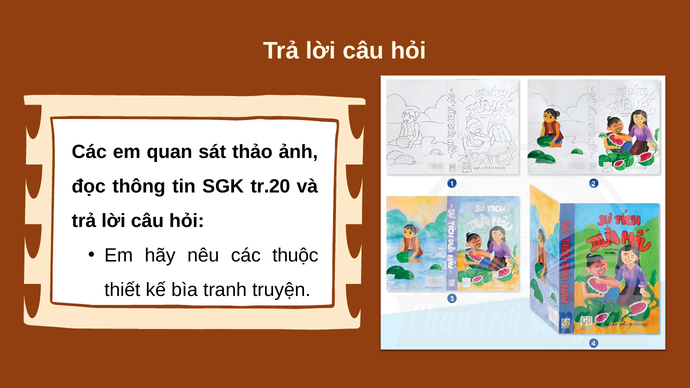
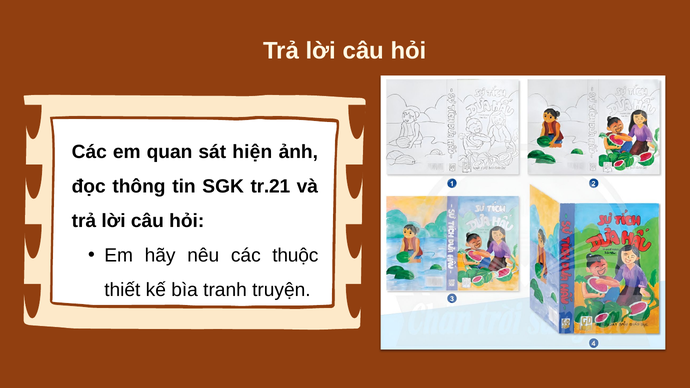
thảo: thảo -> hiện (252, 152)
tr.20: tr.20 -> tr.21 (270, 186)
